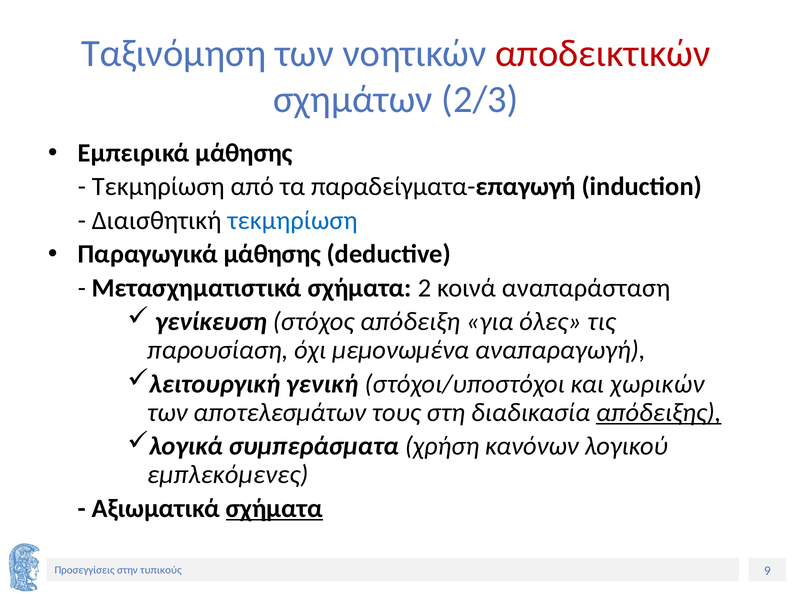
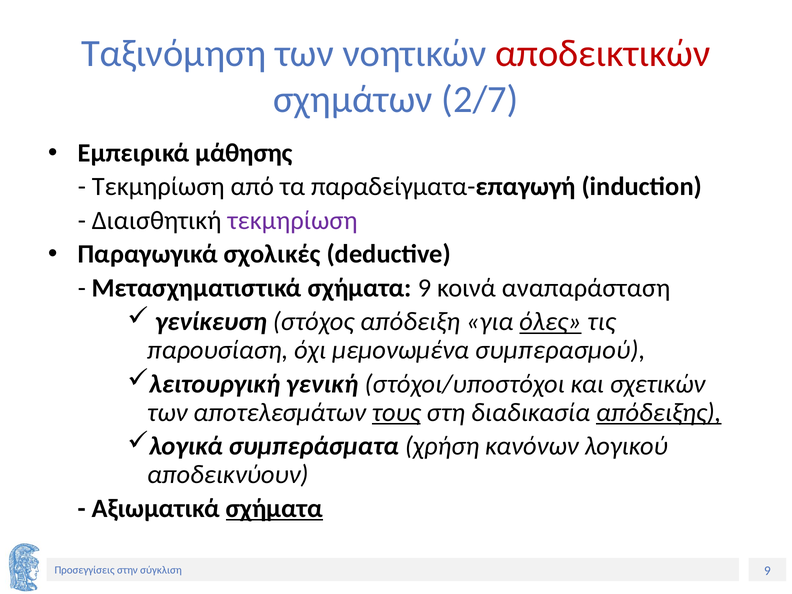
2/3: 2/3 -> 2/7 (480, 100)
τεκμηρίωση colour: blue -> purple (293, 220)
Παραγωγικά μάθησης: μάθησης -> σχολικές (272, 254)
σχήματα 2: 2 -> 9 (424, 288)
όλες underline: none -> present (550, 322)
αναπαραγωγή: αναπαραγωγή -> συμπερασμού (560, 350)
χωρικών: χωρικών -> σχετικών (658, 384)
τους underline: none -> present (396, 413)
εμπλεκόμενες: εμπλεκόμενες -> αποδεικνύουν (228, 475)
τυπικούς: τυπικούς -> σύγκλιση (161, 570)
